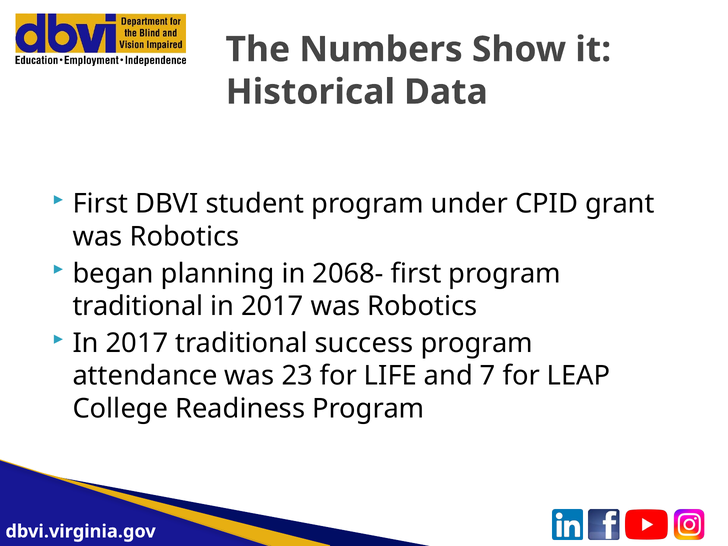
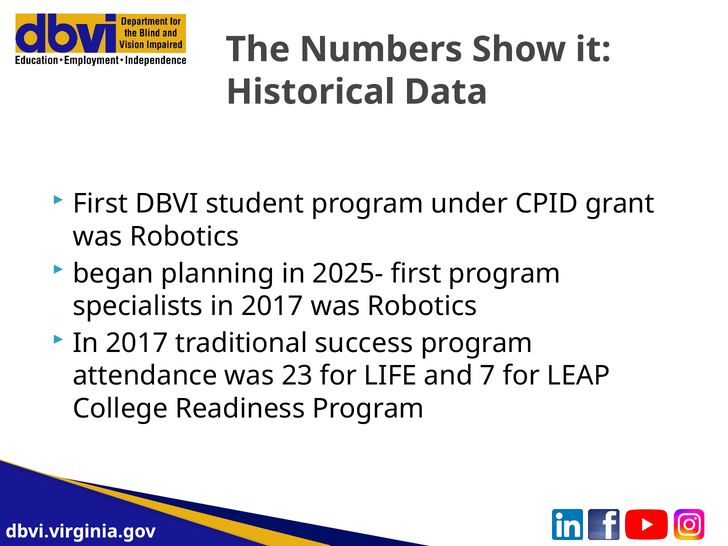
2068-: 2068- -> 2025- (348, 274)
traditional: traditional -> specialists (138, 306)
